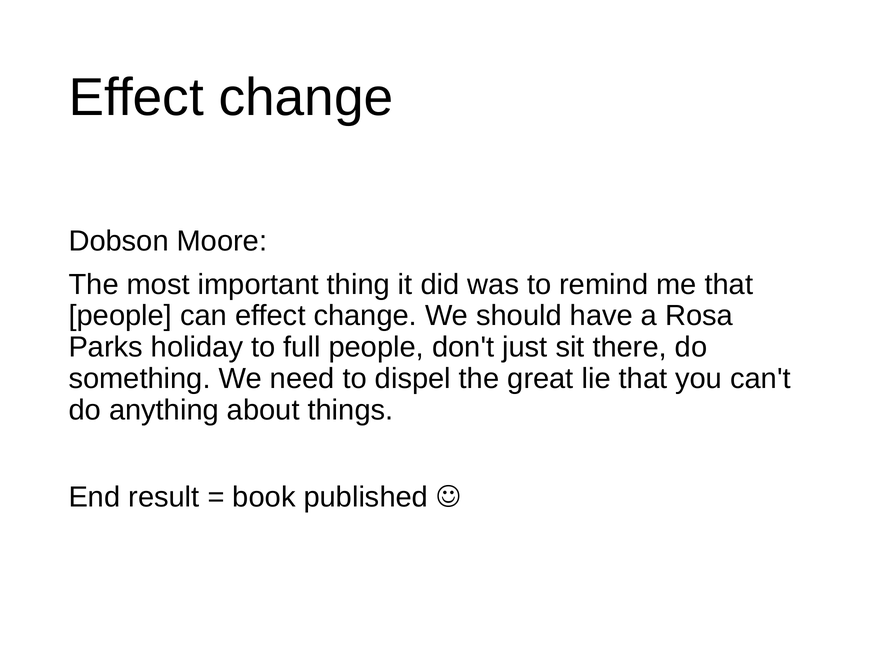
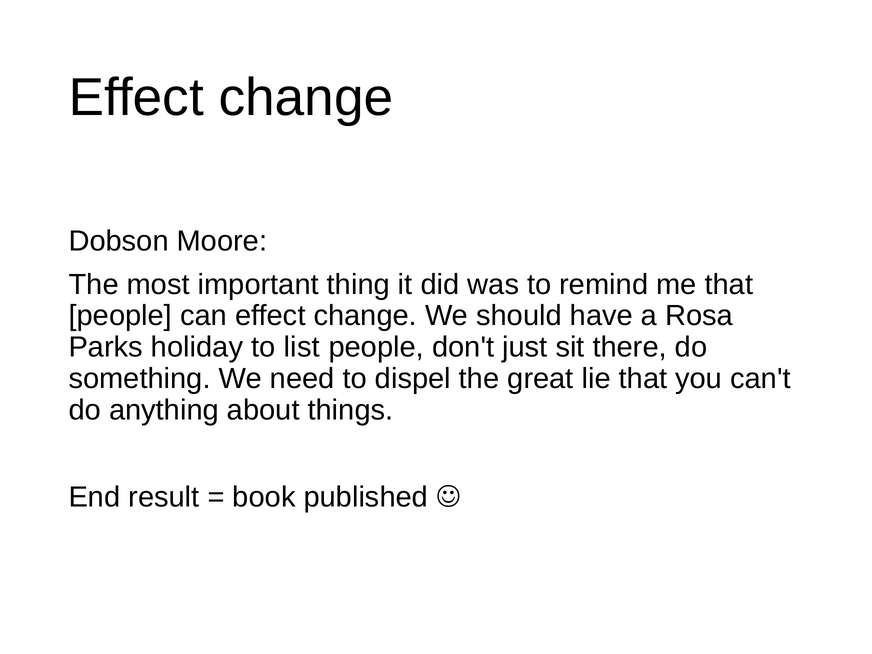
full: full -> list (302, 347)
